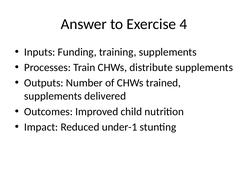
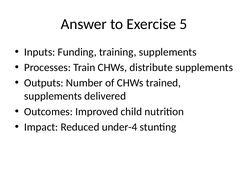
4: 4 -> 5 (183, 24)
under-1: under-1 -> under-4 (120, 127)
